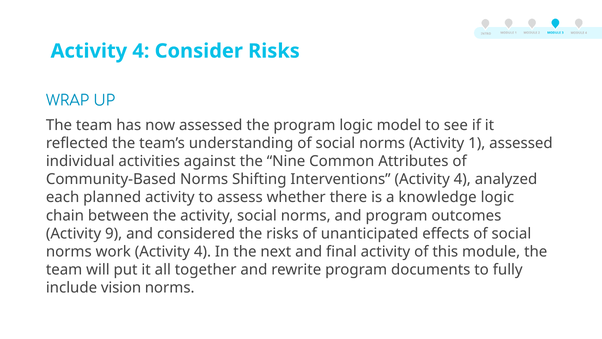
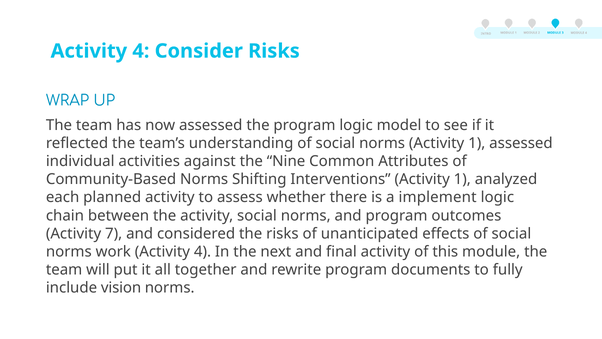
Interventions Activity 4: 4 -> 1 (462, 179)
knowledge: knowledge -> implement (438, 197)
9: 9 -> 7 (114, 233)
